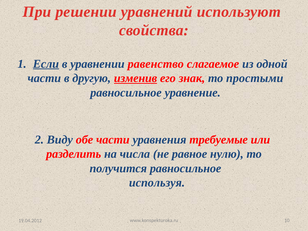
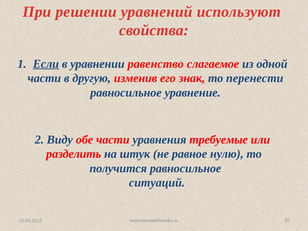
изменив underline: present -> none (135, 78)
простыми: простыми -> перенести (255, 78)
числа: числа -> штук (135, 154)
используя: используя -> ситуаций (157, 183)
